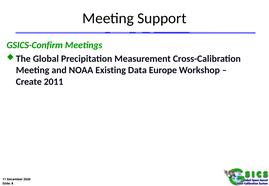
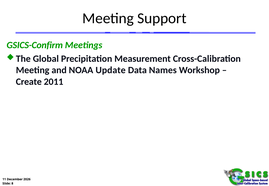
Existing: Existing -> Update (111, 70)
Europe: Europe -> Names (163, 70)
